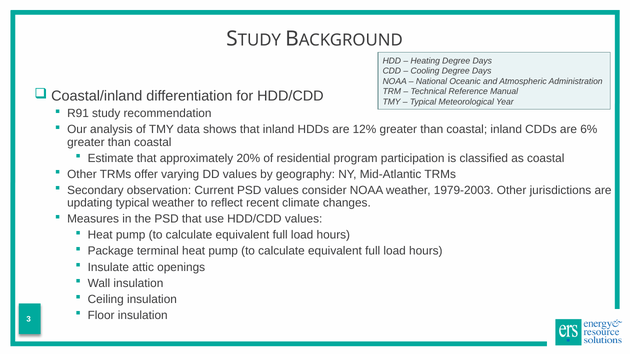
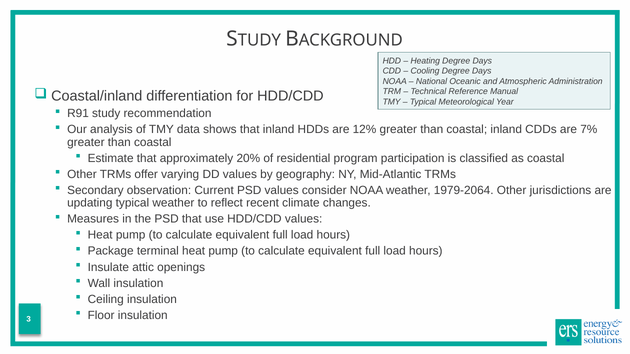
6%: 6% -> 7% (589, 130)
1979-2003: 1979-2003 -> 1979-2064 (464, 190)
